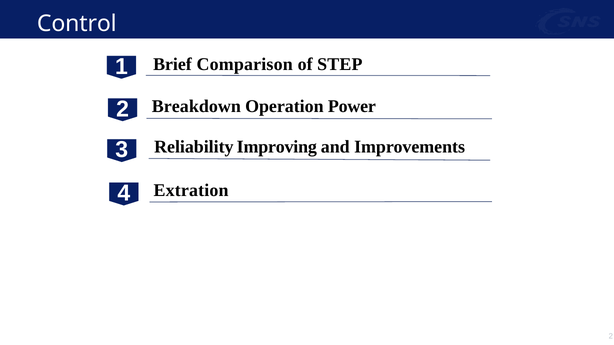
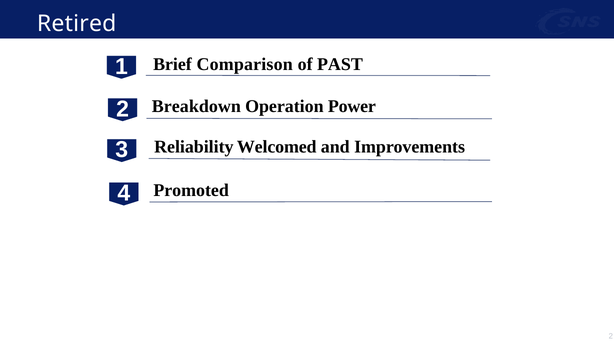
Control: Control -> Retired (77, 24)
STEP: STEP -> PAST (340, 64)
Improving: Improving -> Welcomed (277, 147)
Extration: Extration -> Promoted (191, 190)
